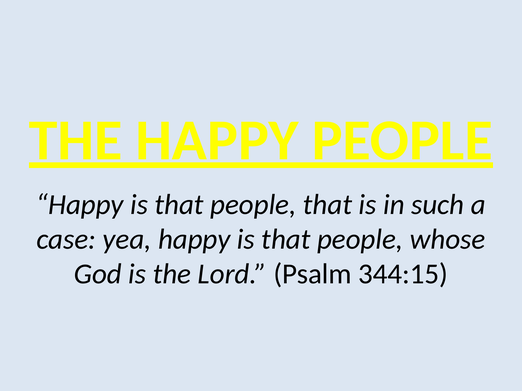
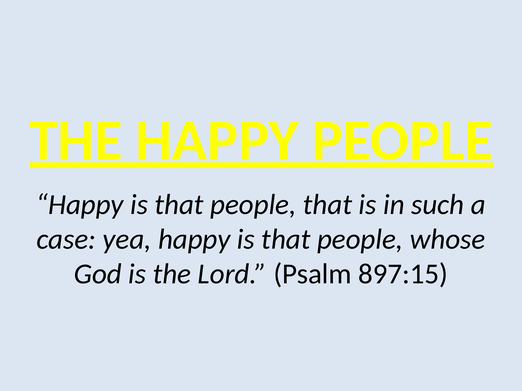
344:15: 344:15 -> 897:15 (403, 274)
